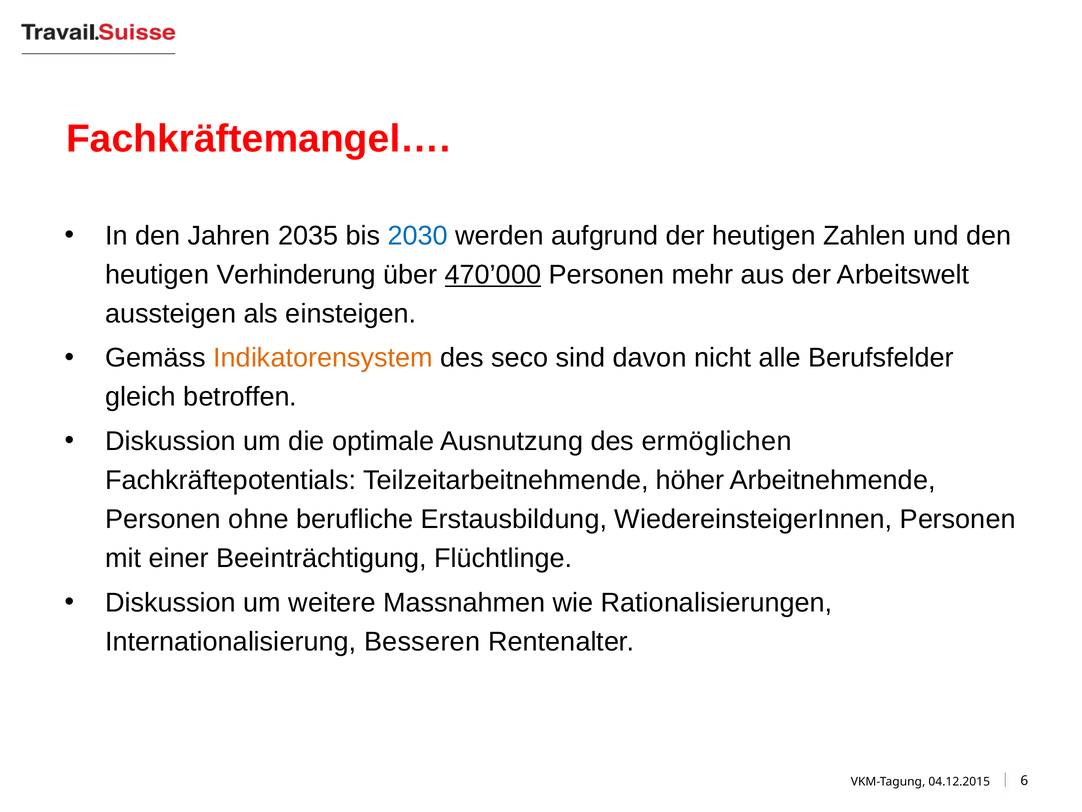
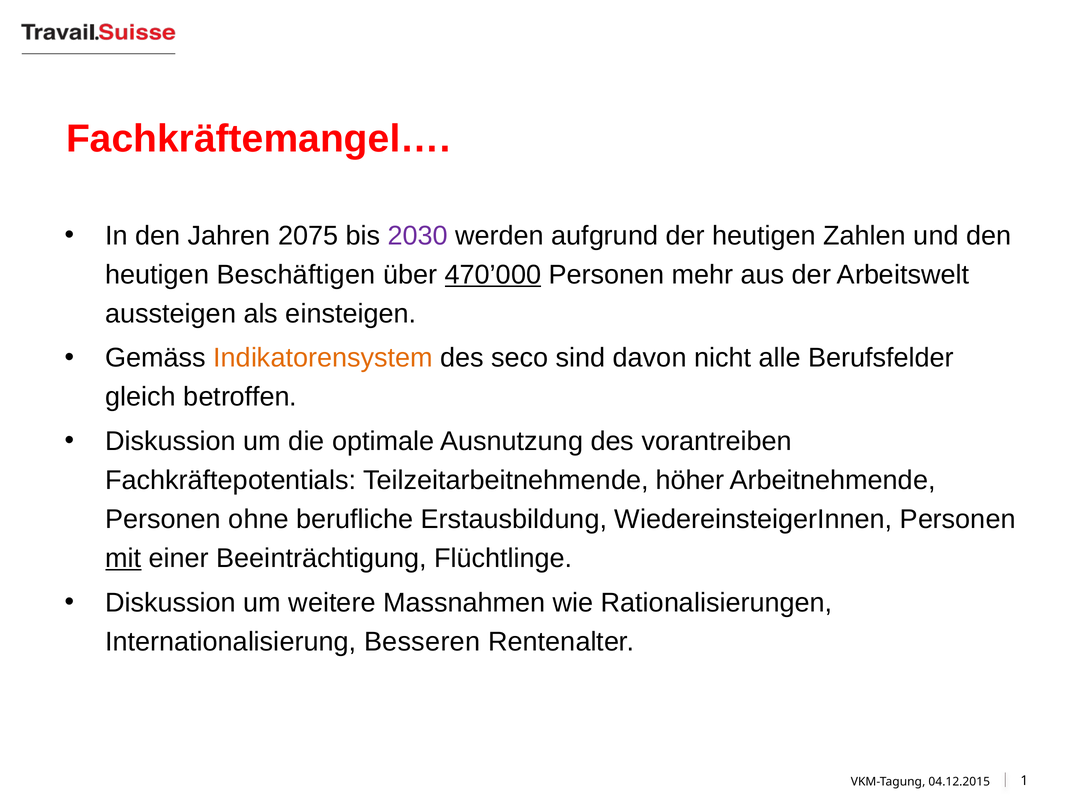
2035: 2035 -> 2075 (308, 236)
2030 colour: blue -> purple (418, 236)
Verhinderung: Verhinderung -> Beschäftigen (296, 275)
ermöglichen: ermöglichen -> vorantreiben (717, 441)
mit underline: none -> present (123, 558)
6: 6 -> 1 (1024, 780)
